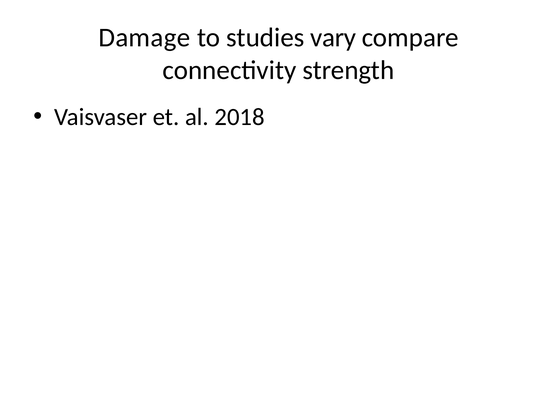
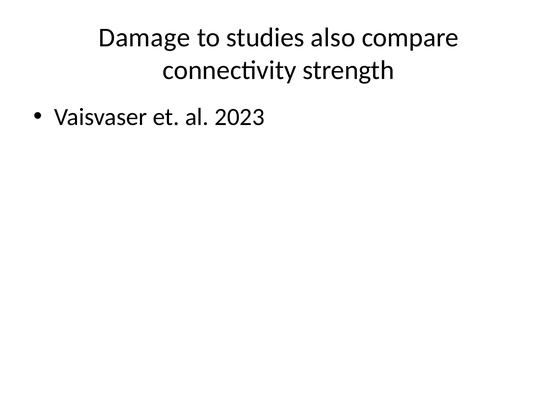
vary: vary -> also (333, 38)
2018: 2018 -> 2023 (240, 117)
